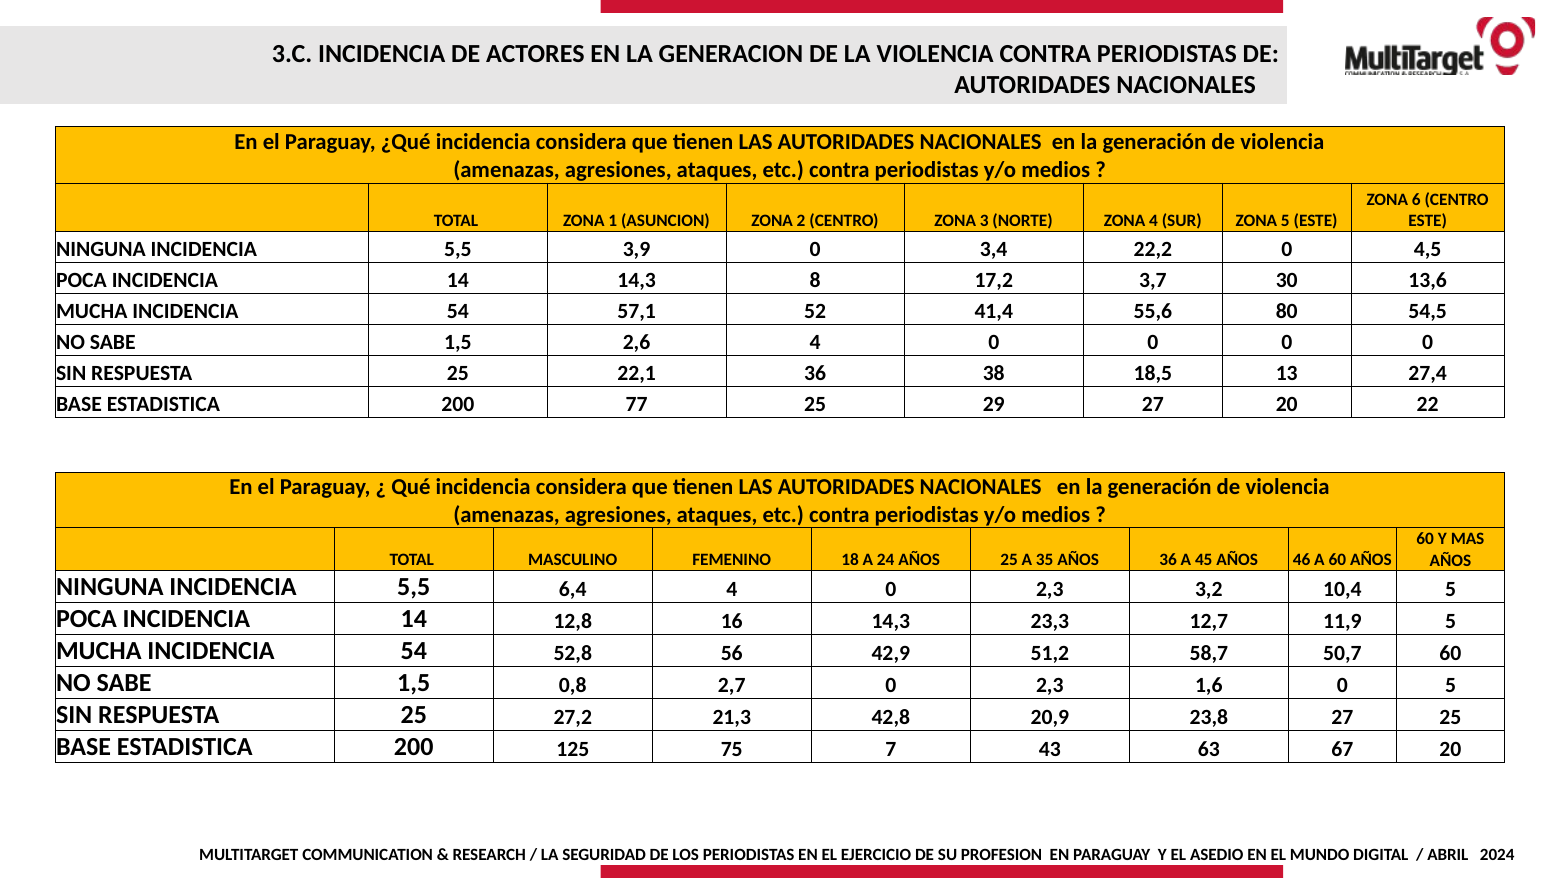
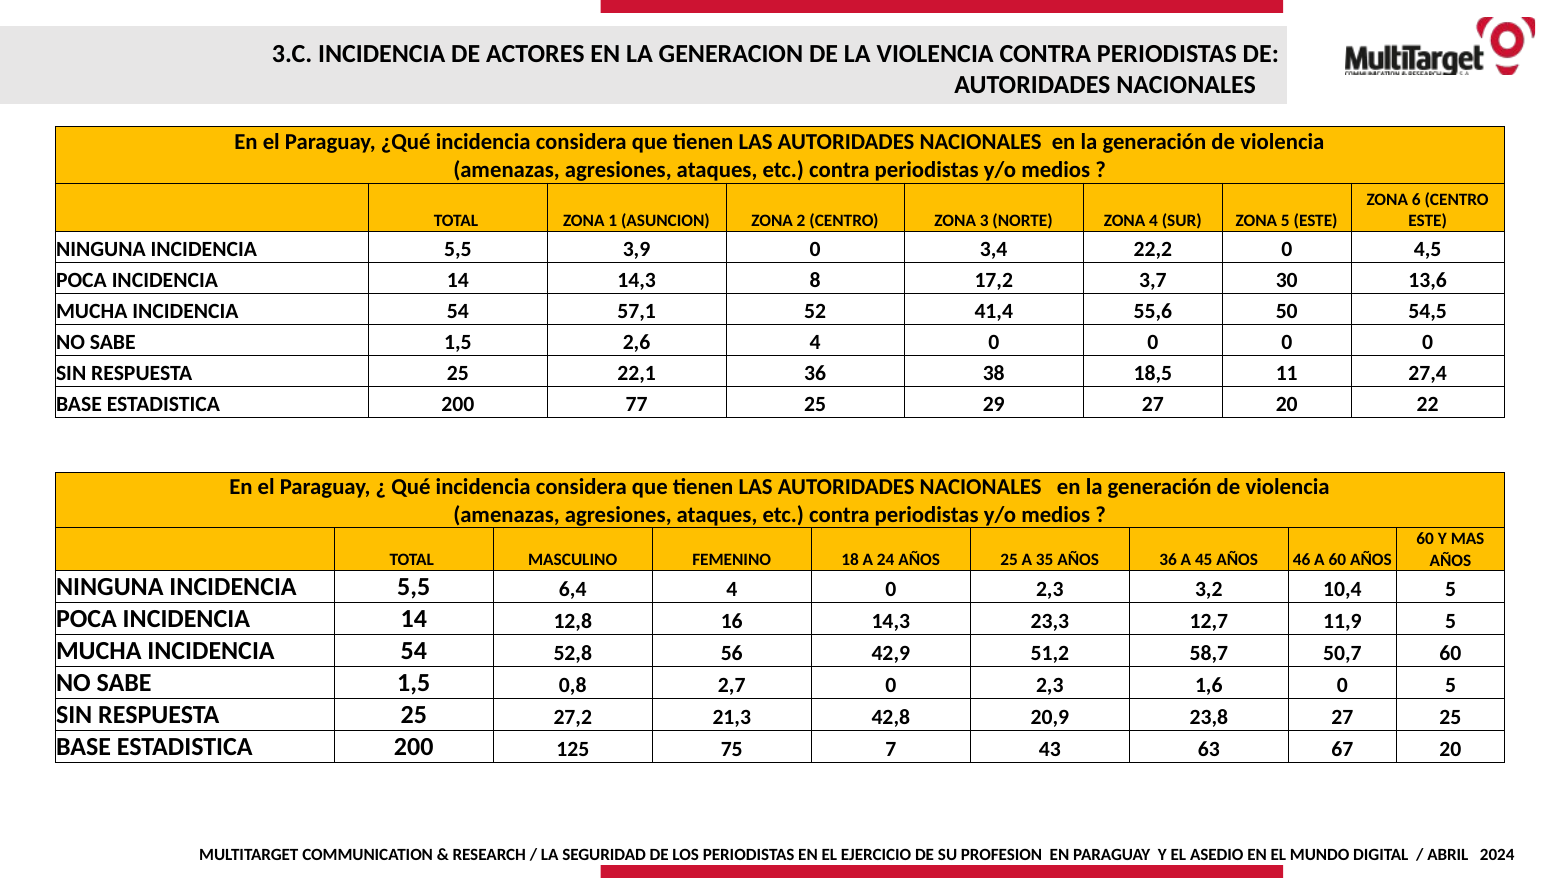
80: 80 -> 50 (1287, 311)
13: 13 -> 11 (1287, 373)
